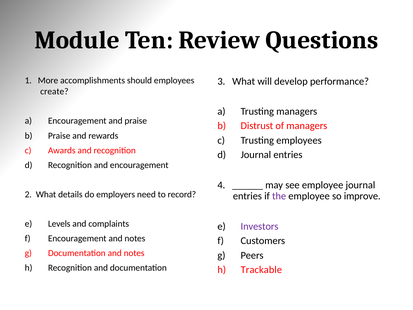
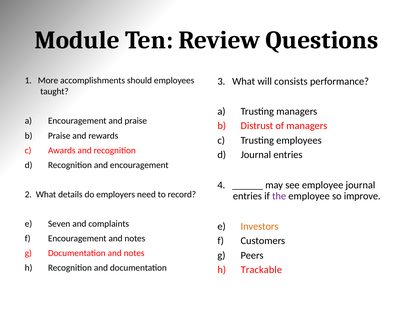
develop: develop -> consists (291, 81)
create: create -> taught (54, 91)
Levels: Levels -> Seven (59, 224)
Investors colour: purple -> orange (260, 226)
